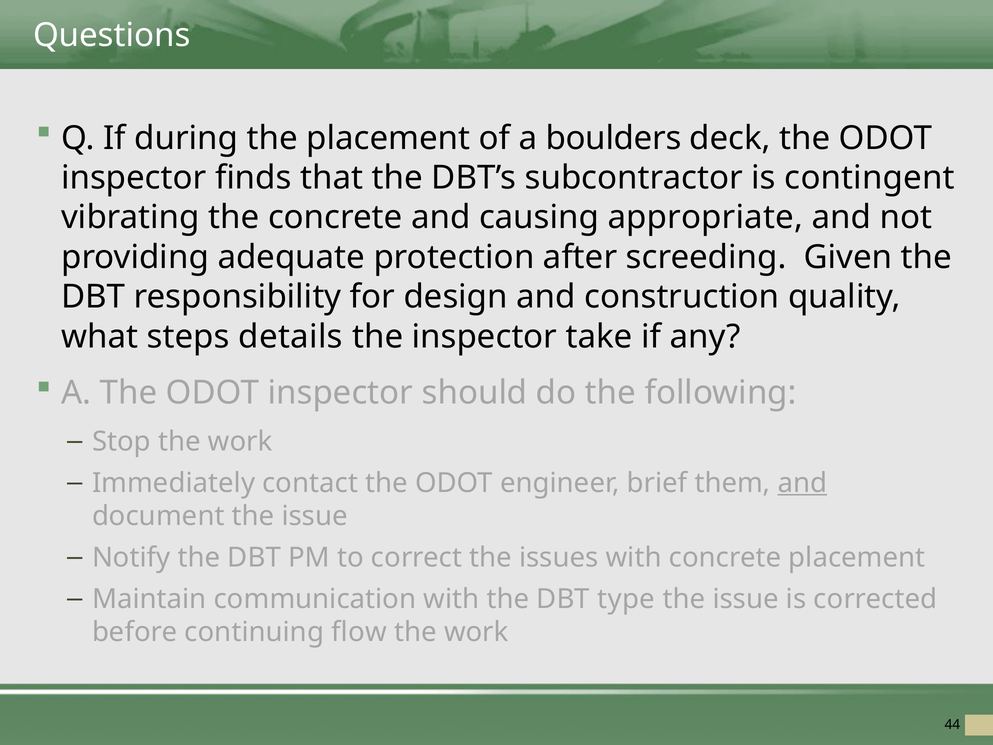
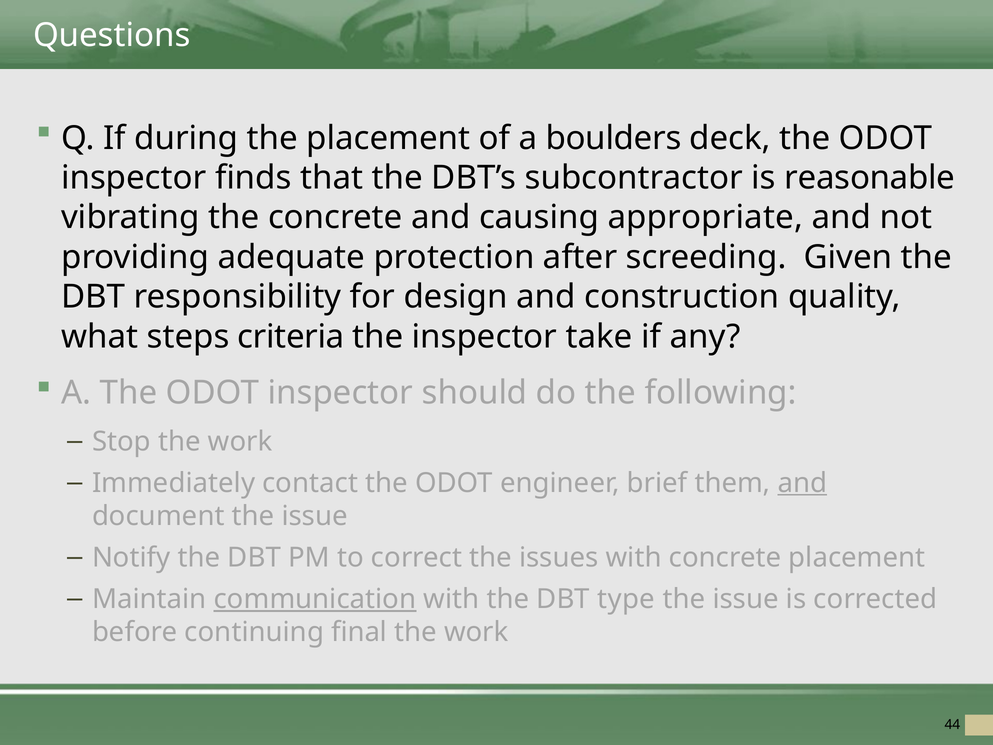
contingent: contingent -> reasonable (870, 178)
details: details -> criteria (291, 337)
communication underline: none -> present (315, 599)
flow: flow -> final (359, 632)
